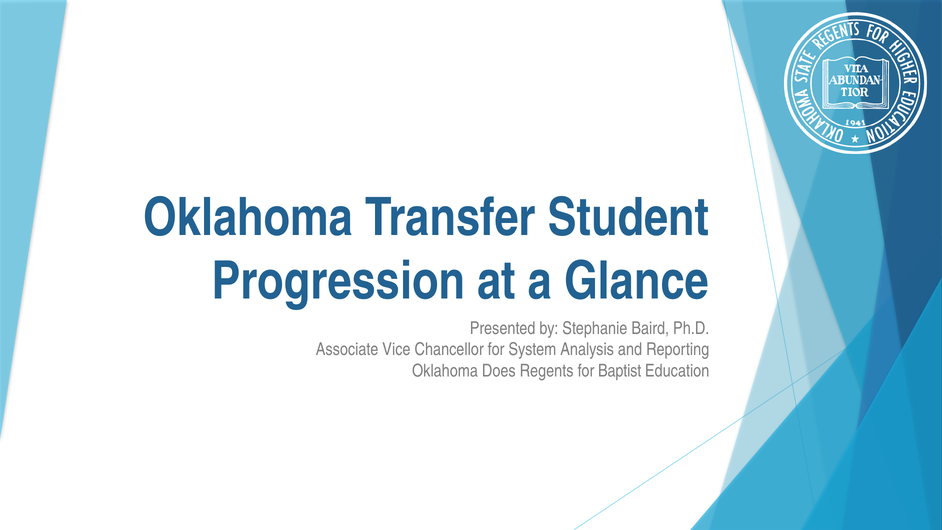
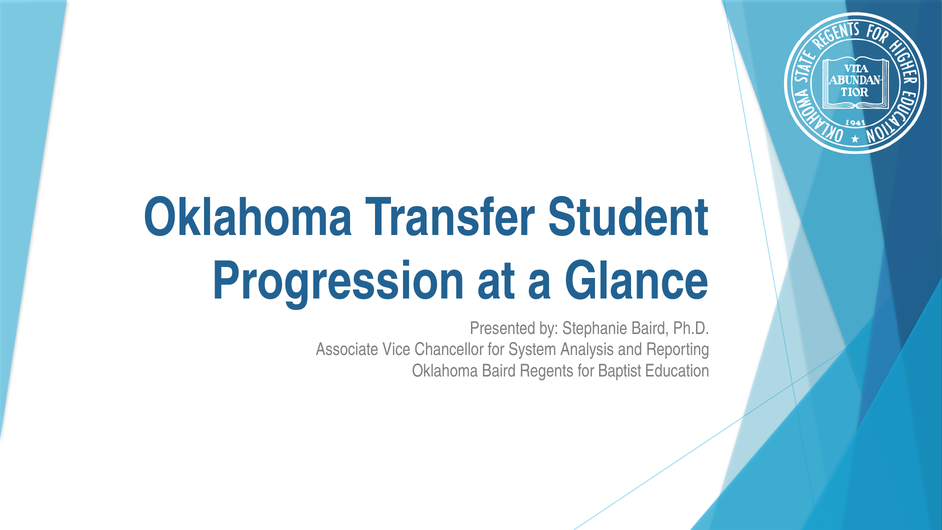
Oklahoma Does: Does -> Baird (499, 371)
